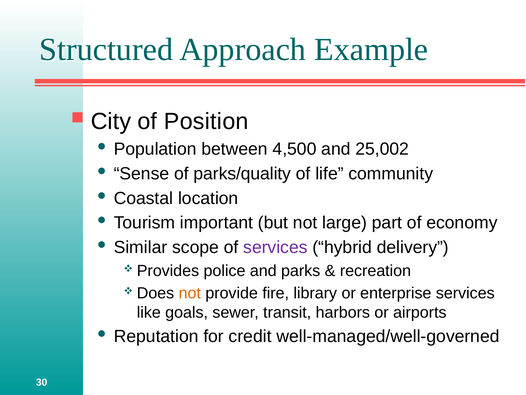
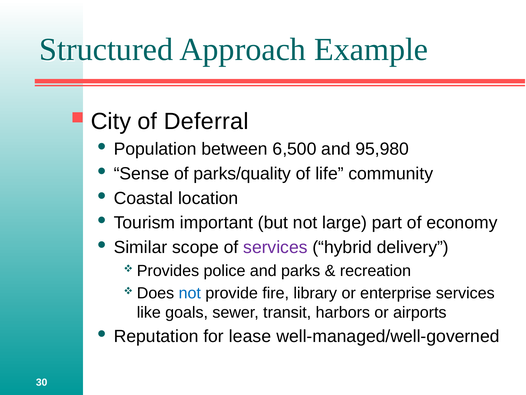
Position: Position -> Deferral (206, 121)
4,500: 4,500 -> 6,500 (295, 149)
25,002: 25,002 -> 95,980 (382, 149)
not colour: orange -> blue (190, 293)
credit: credit -> lease (250, 336)
